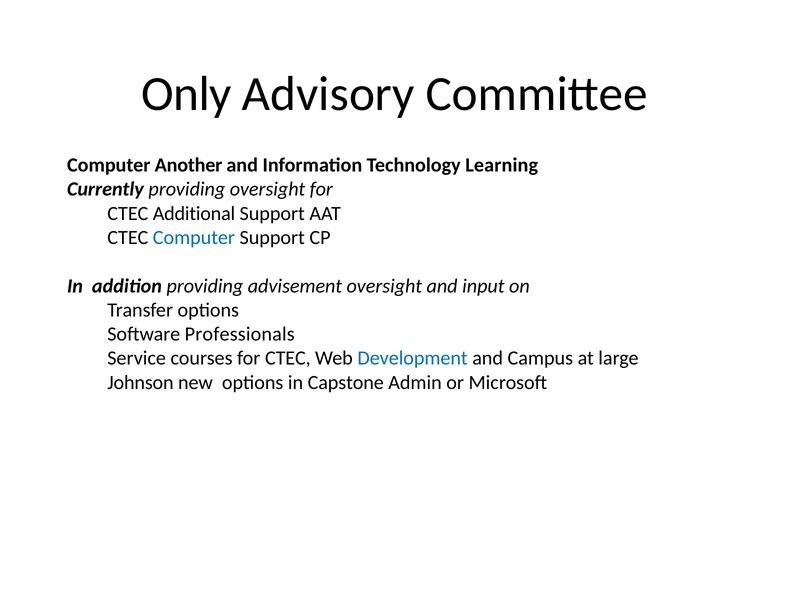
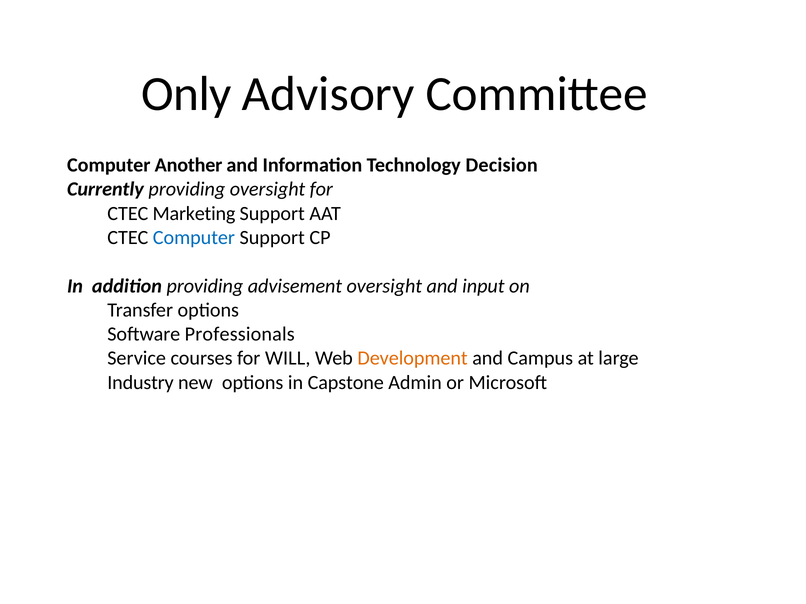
Learning: Learning -> Decision (502, 165)
Additional: Additional -> Marketing (194, 214)
courses for CTEC: CTEC -> WILL (288, 359)
Development colour: blue -> orange (413, 359)
Johnson: Johnson -> Industry (140, 383)
